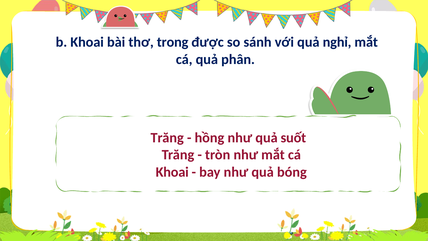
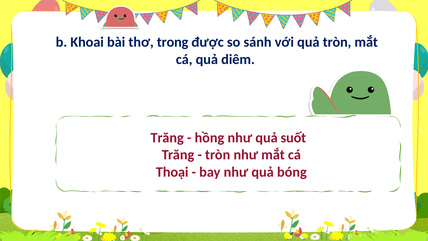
quả nghỉ: nghỉ -> tròn (337, 42)
phân: phân -> diêm (238, 59)
Khoai: Khoai -> Thoại (172, 172)
